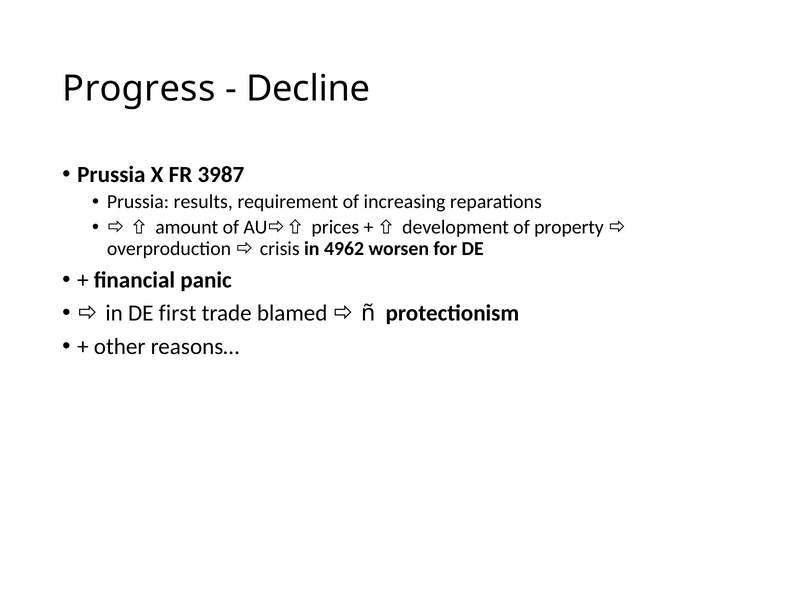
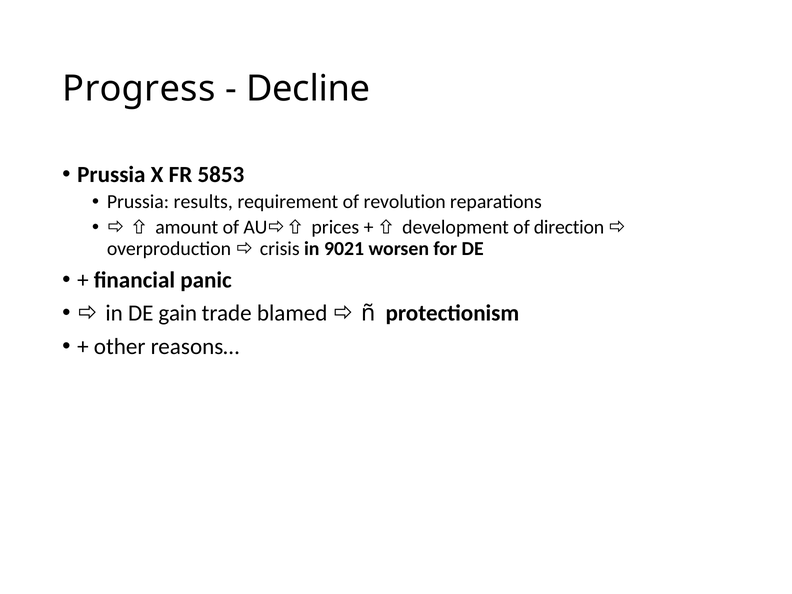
3987: 3987 -> 5853 (221, 174)
increasing: increasing -> revolution (405, 202)
property: property -> direction (569, 227)
4962: 4962 -> 9021 (344, 249)
first: first -> gain (178, 313)
